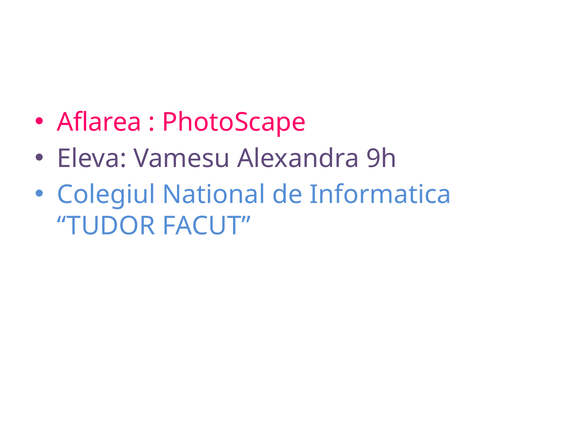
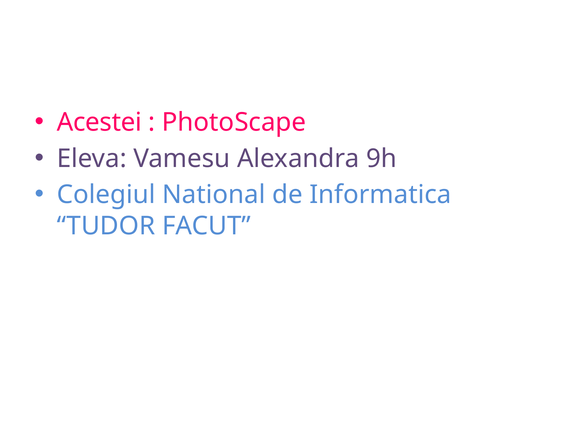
Aflarea: Aflarea -> Acestei (99, 122)
